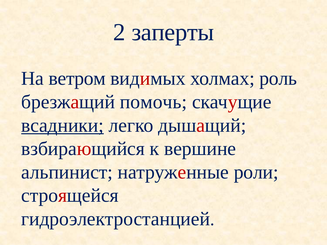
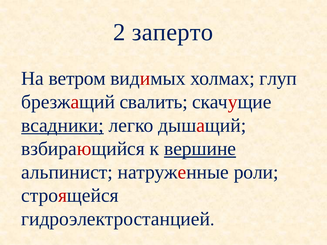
заперты: заперты -> заперто (173, 32)
роль: роль -> глуп (278, 79)
помочь: помочь -> свалить (154, 102)
вершине underline: none -> present (200, 149)
